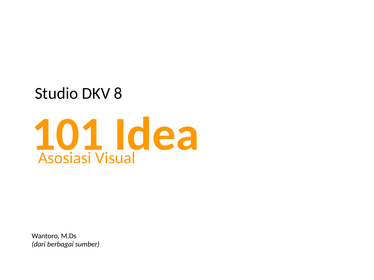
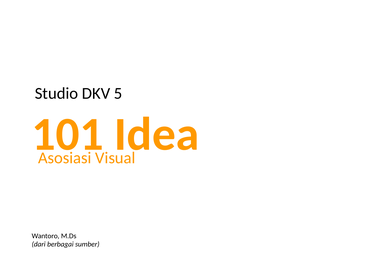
8: 8 -> 5 (118, 94)
